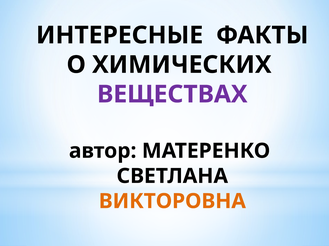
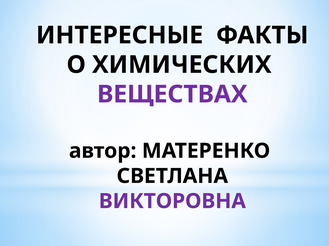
ВИКТОРОВНА colour: orange -> purple (172, 202)
